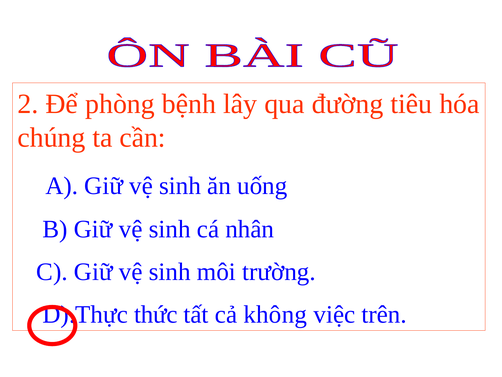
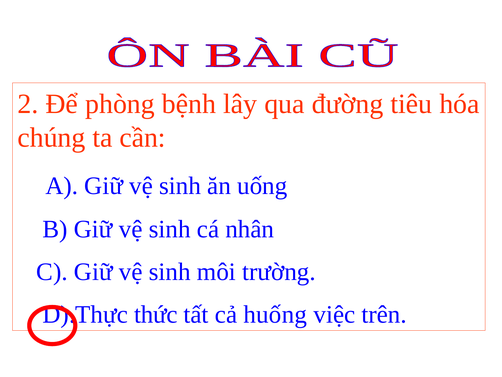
không: không -> huống (275, 314)
